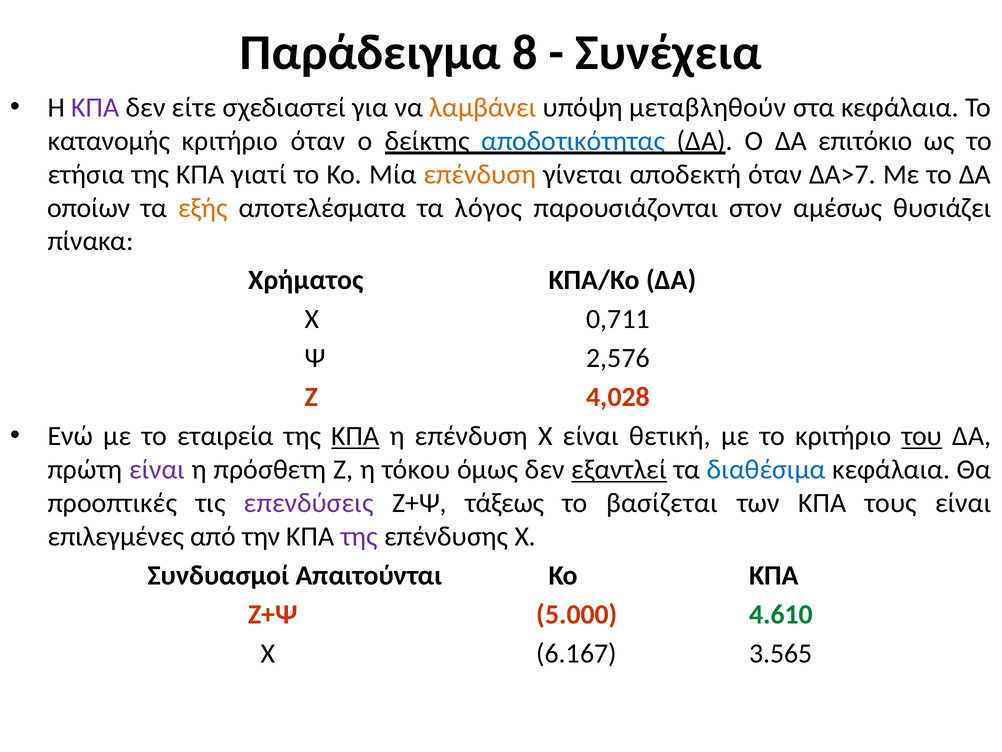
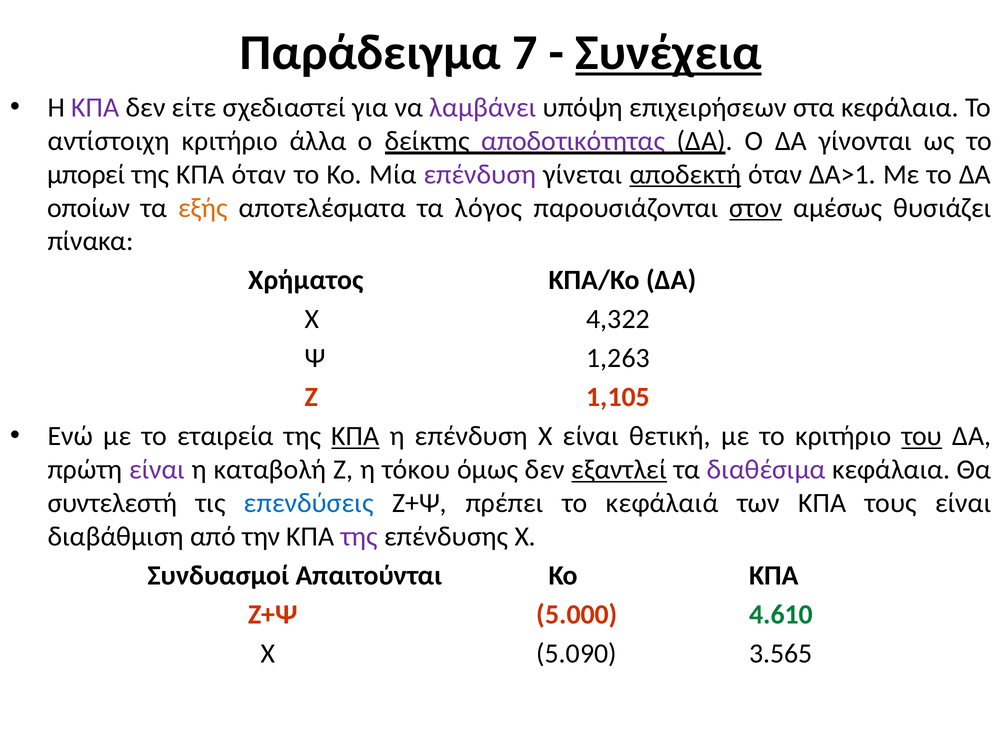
8: 8 -> 7 (525, 53)
Συνέχεια underline: none -> present (668, 53)
λαμβάνει colour: orange -> purple (483, 107)
μεταβληθούν: μεταβληθούν -> επιχειρήσεων (708, 107)
κατανομής: κατανομής -> αντίστοιχη (109, 141)
κριτήριο όταν: όταν -> άλλα (318, 141)
αποδοτικότητας colour: blue -> purple (573, 141)
επιτόκιο: επιτόκιο -> γίνονται (865, 141)
ετήσια: ετήσια -> μπορεί (86, 174)
ΚΠΑ γιατί: γιατί -> όταν (259, 174)
επένδυση colour: orange -> purple (480, 174)
αποδεκτή underline: none -> present (685, 174)
ΔΑ>7: ΔΑ>7 -> ΔΑ>1 (843, 174)
στον underline: none -> present (756, 208)
0,711: 0,711 -> 4,322 (618, 319)
2,576: 2,576 -> 1,263 (618, 358)
4,028: 4,028 -> 1,105 (618, 397)
πρόσθετη: πρόσθετη -> καταβολή (270, 469)
διαθέσιμα colour: blue -> purple (766, 469)
προοπτικές: προοπτικές -> συντελεστή (112, 503)
επενδύσεις colour: purple -> blue (309, 503)
τάξεως: τάξεως -> πρέπει (505, 503)
βασίζεται: βασίζεται -> κεφάλαιά (662, 503)
επιλεγμένες: επιλεγμένες -> διαβάθμιση (116, 536)
6.167: 6.167 -> 5.090 (577, 653)
